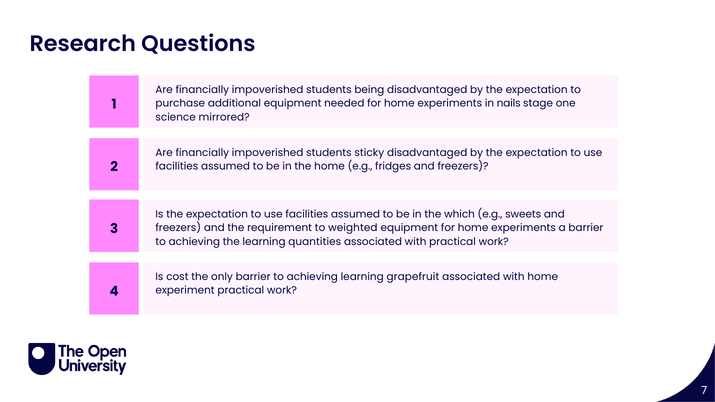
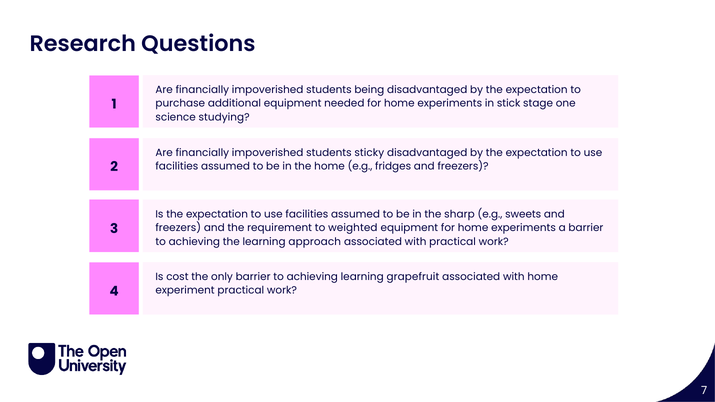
nails: nails -> stick (509, 104)
mirrored: mirrored -> studying (224, 117)
which: which -> sharp (459, 214)
quantities: quantities -> approach (315, 242)
